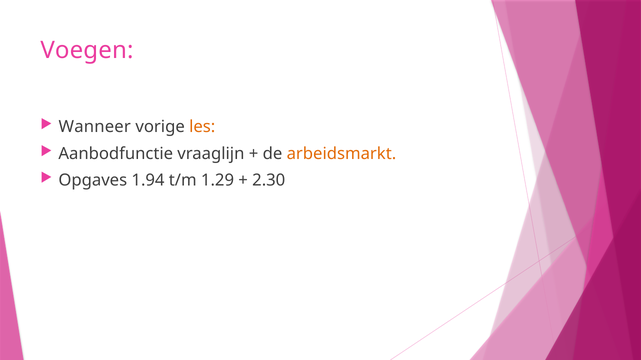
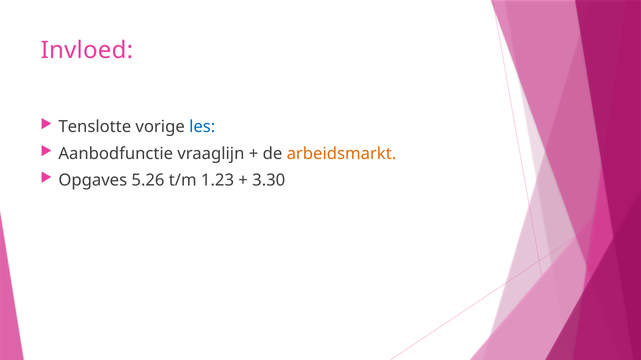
Voegen: Voegen -> Invloed (87, 51)
Wanneer: Wanneer -> Tenslotte (95, 127)
les colour: orange -> blue (202, 127)
1.94: 1.94 -> 5.26 (148, 181)
1.29: 1.29 -> 1.23 (218, 181)
2.30: 2.30 -> 3.30 (269, 181)
